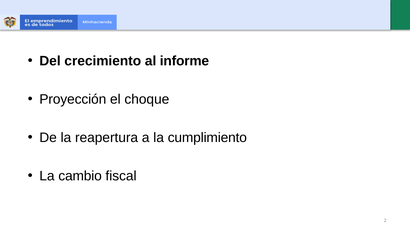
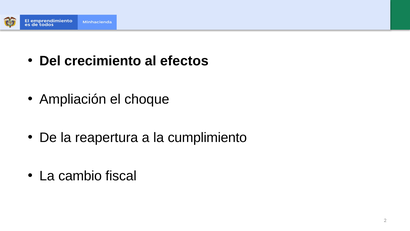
informe: informe -> efectos (184, 61)
Proyección: Proyección -> Ampliación (73, 99)
